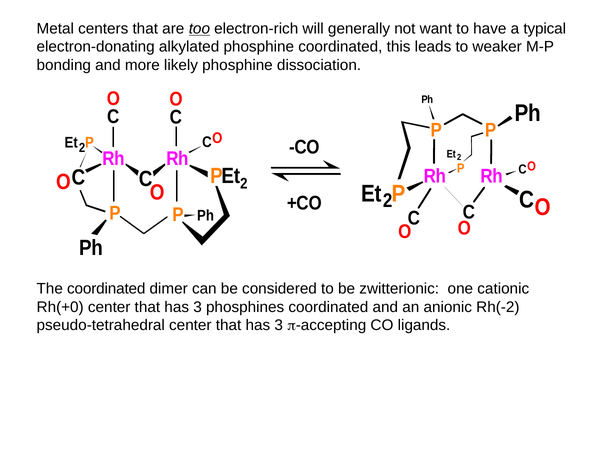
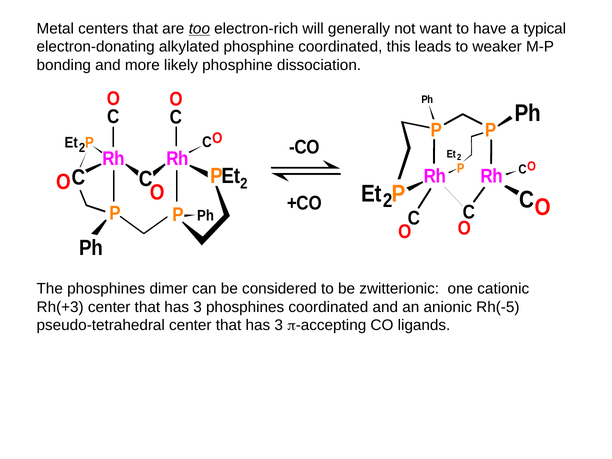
The coordinated: coordinated -> phosphines (106, 289)
Rh(+0: Rh(+0 -> Rh(+3 (60, 307)
Rh(-2: Rh(-2 -> Rh(-5 (498, 307)
